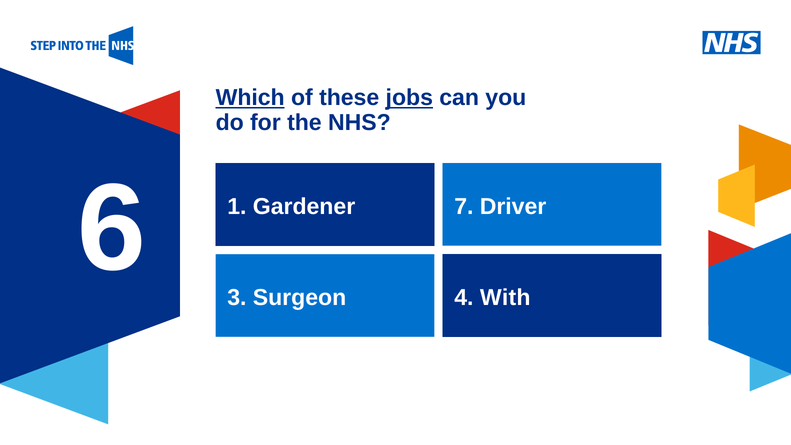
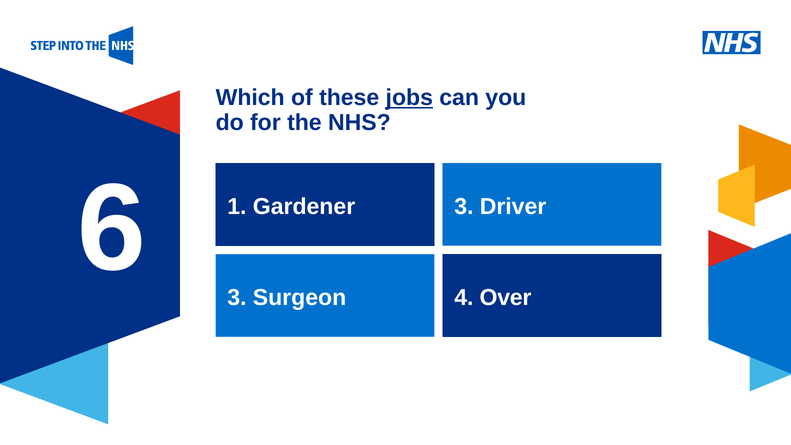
Which underline: present -> none (250, 98)
Gardener 7: 7 -> 3 (464, 207)
With: With -> Over (506, 298)
